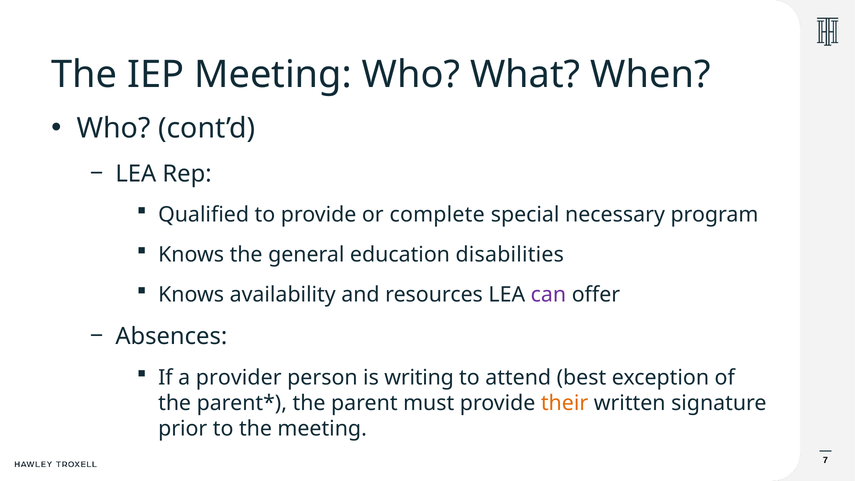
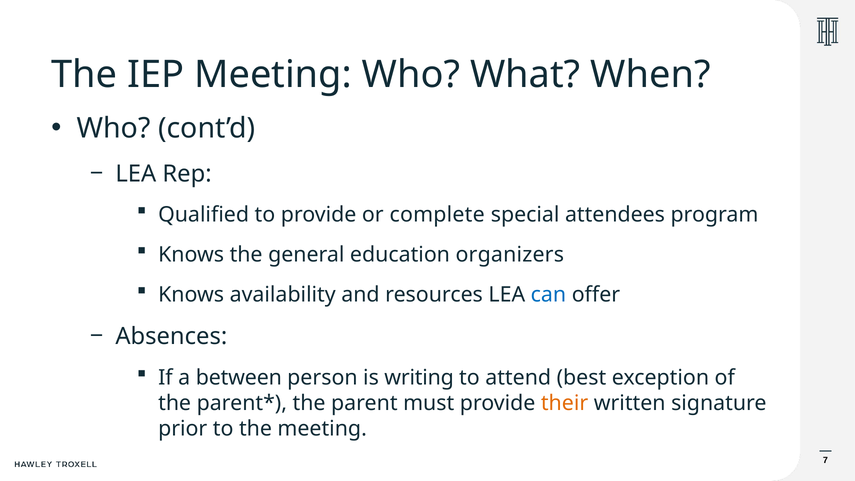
necessary: necessary -> attendees (615, 215)
disabilities: disabilities -> organizers (510, 255)
can colour: purple -> blue (548, 295)
provider: provider -> between (239, 377)
